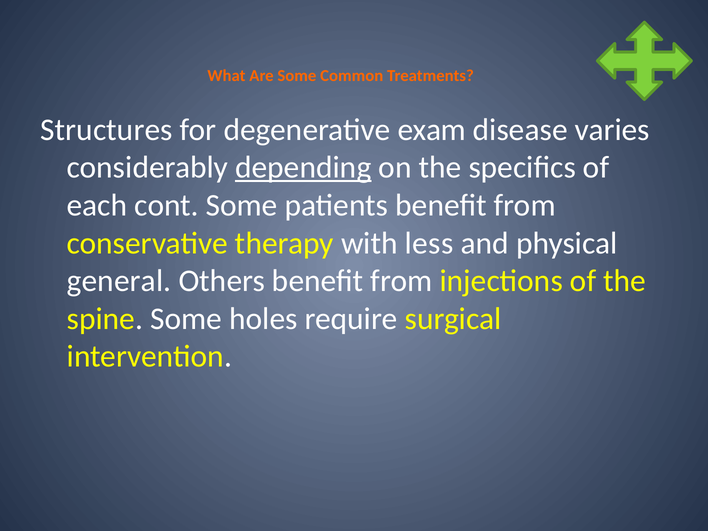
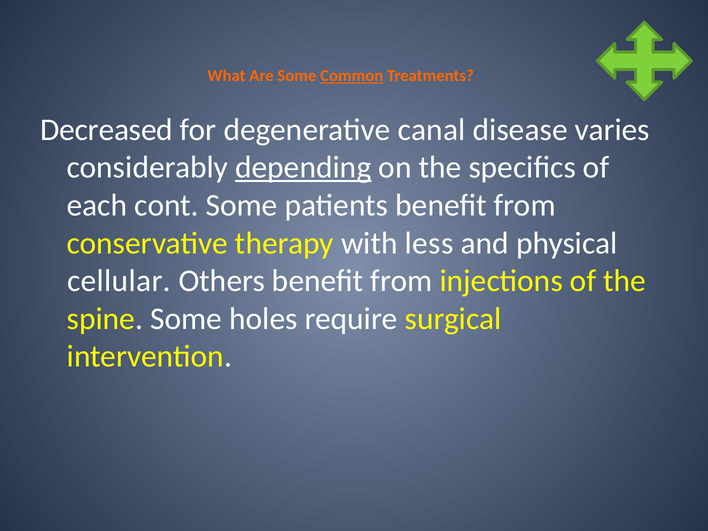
Common underline: none -> present (352, 76)
Structures: Structures -> Decreased (107, 130)
exam: exam -> canal (432, 130)
general: general -> cellular (119, 281)
